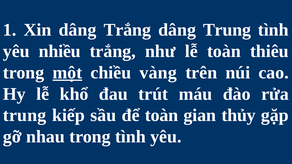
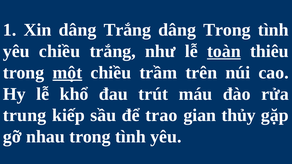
dâng Trung: Trung -> Trong (227, 30)
yêu nhiều: nhiều -> chiều (60, 51)
toàn underline: none -> present (224, 51)
vàng: vàng -> trầm (158, 73)
để toàn: toàn -> trao (161, 115)
